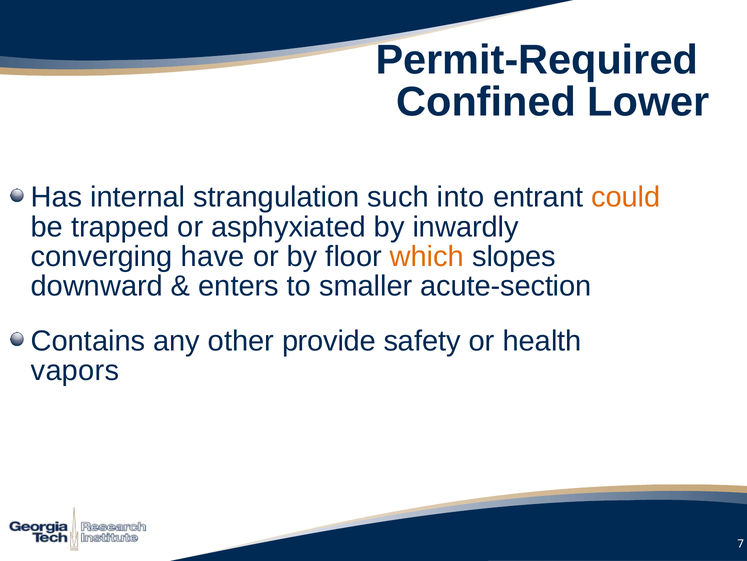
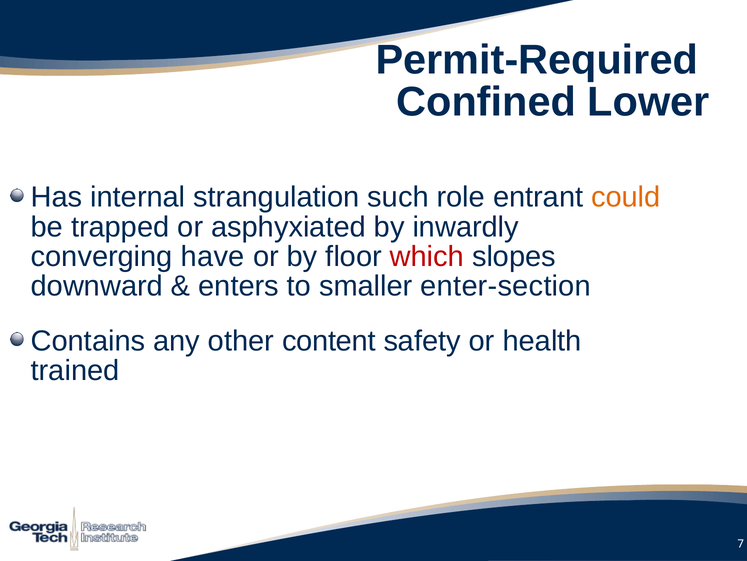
into: into -> role (461, 197)
which colour: orange -> red (427, 256)
acute-section: acute-section -> enter-section (506, 286)
provide: provide -> content (329, 340)
vapors: vapors -> trained (75, 370)
